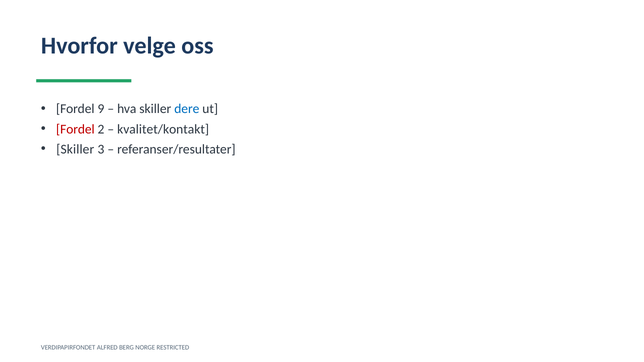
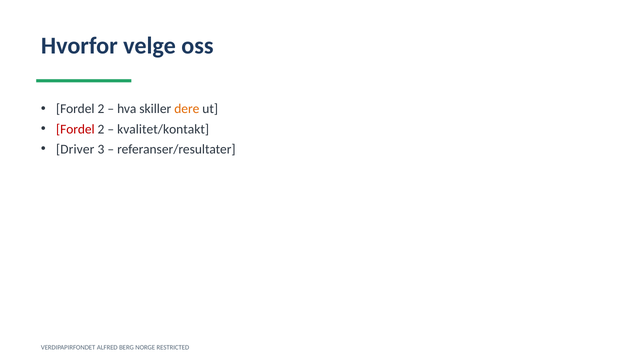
9: 9 -> 2 (101, 109)
dere colour: blue -> orange (187, 109)
Skiller: Skiller -> Driver (75, 149)
